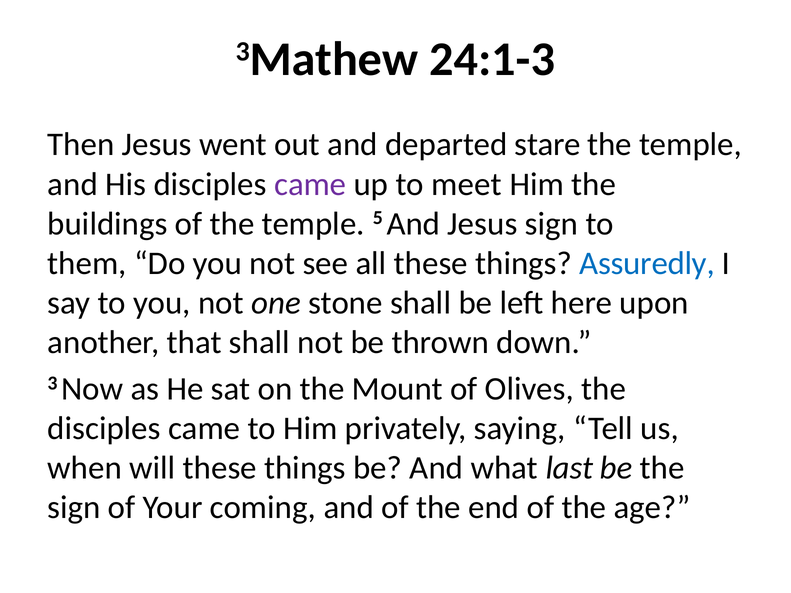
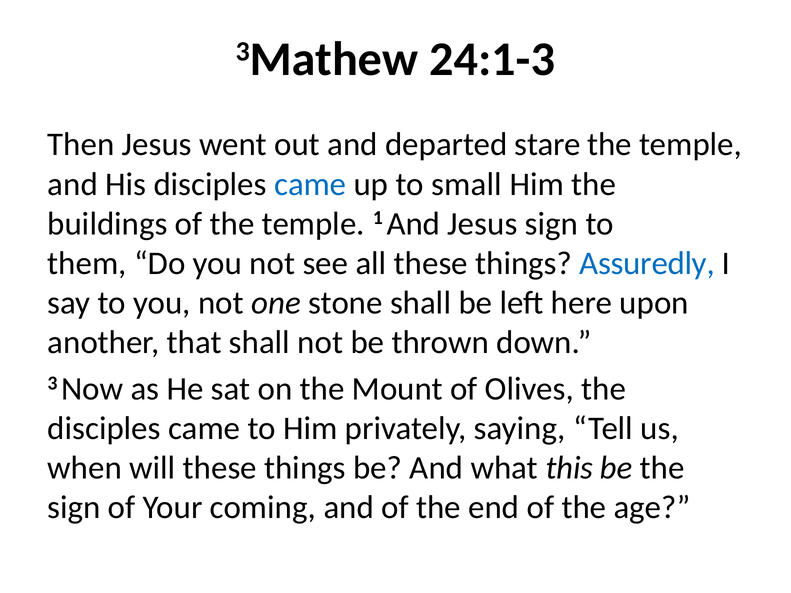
came colour: purple -> blue (310, 184)
meet: meet -> small (467, 184)
5: 5 -> 1 (378, 218)
last: last -> this (569, 468)
